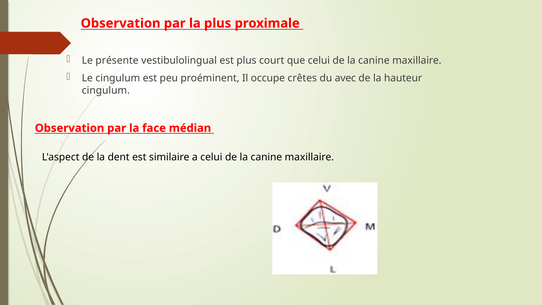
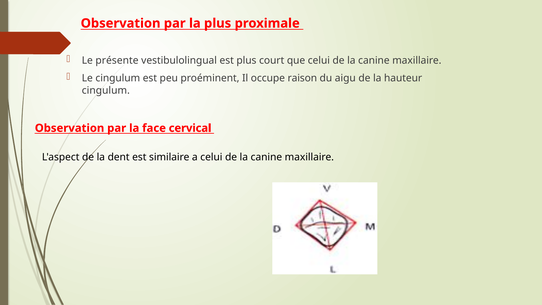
crêtes: crêtes -> raison (302, 78)
avec: avec -> aigu (345, 78)
médian: médian -> cervical (190, 128)
